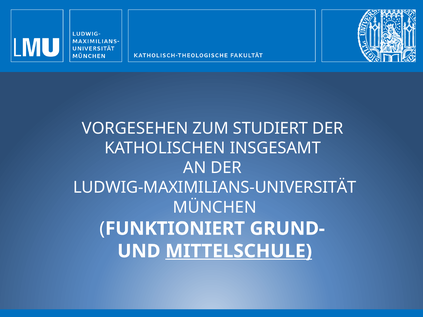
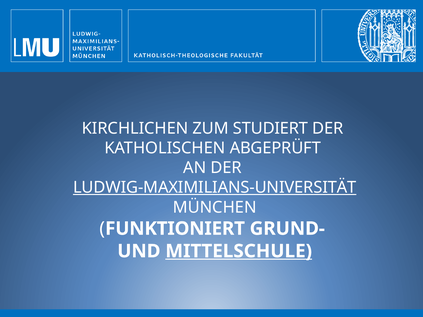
VORGESEHEN: VORGESEHEN -> KIRCHLICHEN (135, 128)
INSGESAMT: INSGESAMT -> ABGEPRÜFT (275, 148)
LUDWIG-MAXIMILIANS-UNIVERSITÄT underline: none -> present (215, 188)
